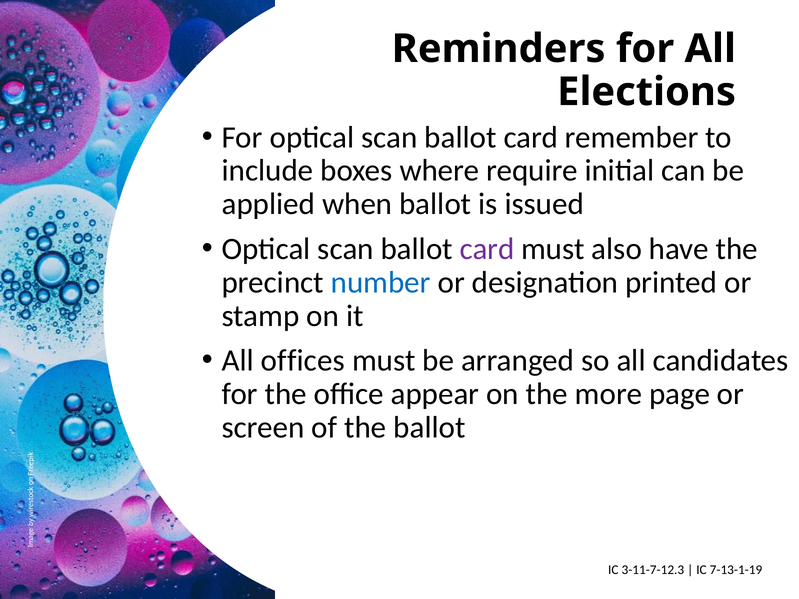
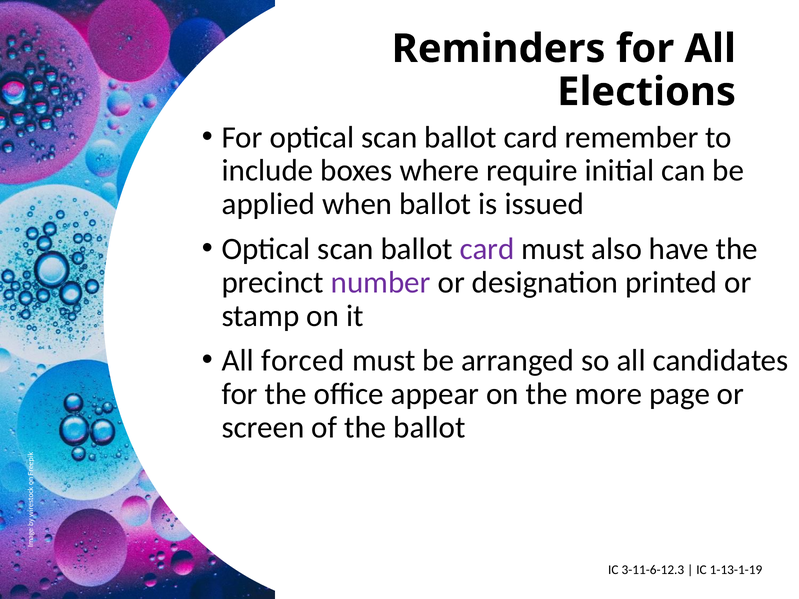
number colour: blue -> purple (381, 282)
offices: offices -> forced (303, 361)
3-11-7-12.3: 3-11-7-12.3 -> 3-11-6-12.3 (653, 570)
7-13-1-19: 7-13-1-19 -> 1-13-1-19 (736, 570)
